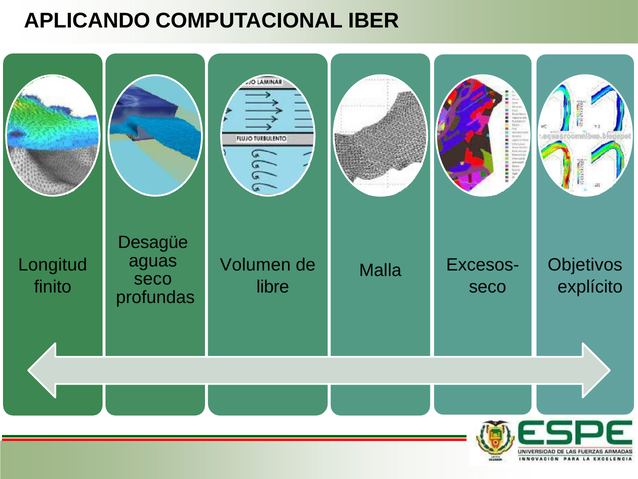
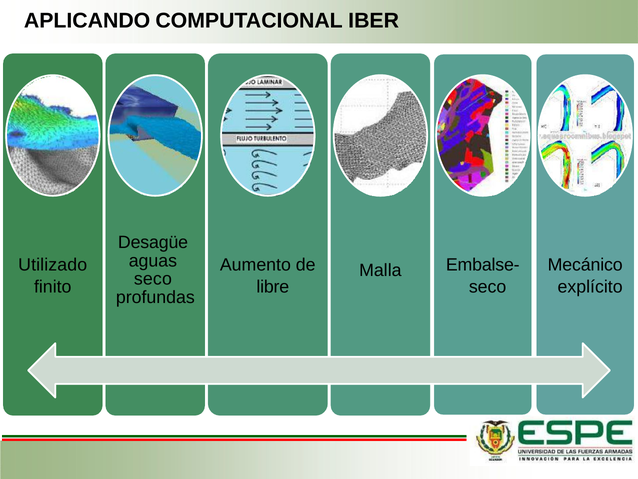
Longitud: Longitud -> Utilizado (53, 265)
Volumen: Volumen -> Aumento (255, 265)
Objetivos: Objetivos -> Mecánico (585, 265)
Excesos-: Excesos- -> Embalse- (483, 265)
